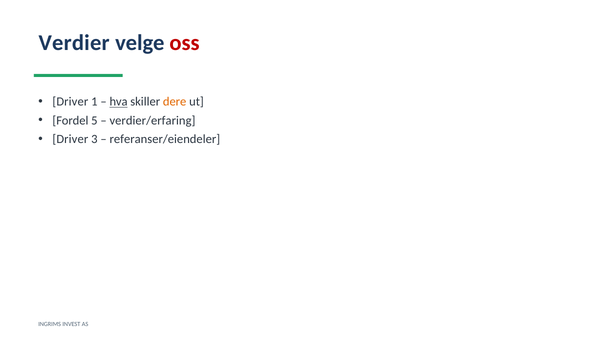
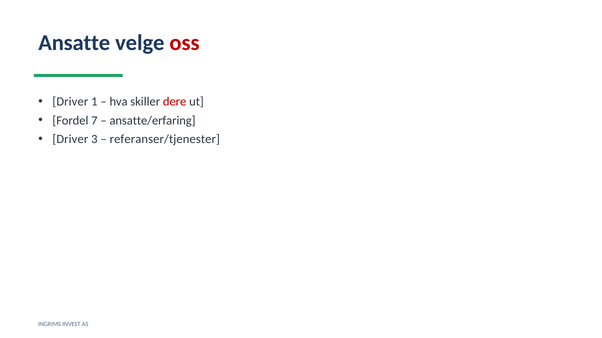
Verdier: Verdier -> Ansatte (74, 43)
hva underline: present -> none (119, 102)
dere colour: orange -> red (175, 102)
5: 5 -> 7 (94, 121)
verdier/erfaring: verdier/erfaring -> ansatte/erfaring (153, 121)
referanser/eiendeler: referanser/eiendeler -> referanser/tjenester (165, 140)
